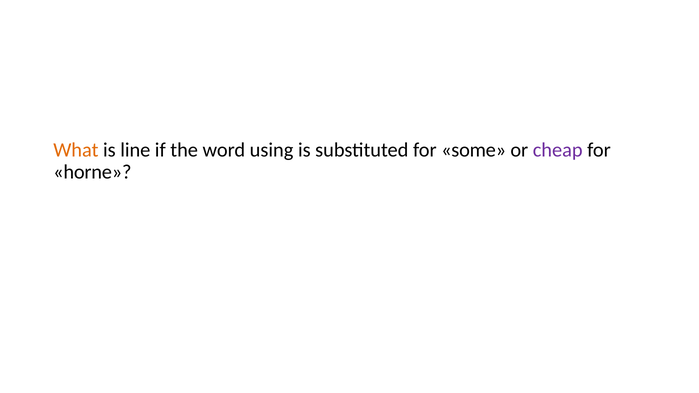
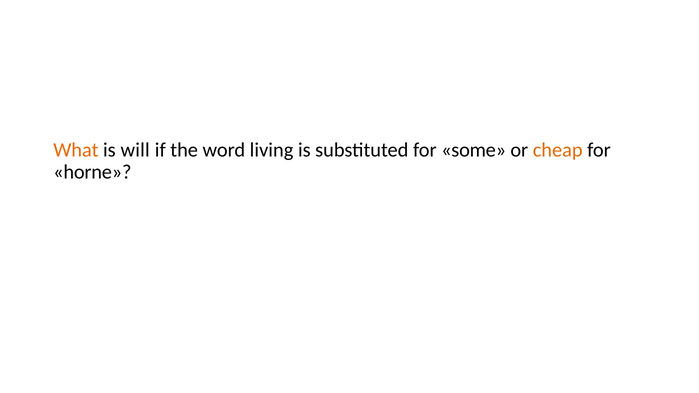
line: line -> will (135, 150)
using: using -> living (272, 150)
cheap colour: purple -> orange (558, 150)
